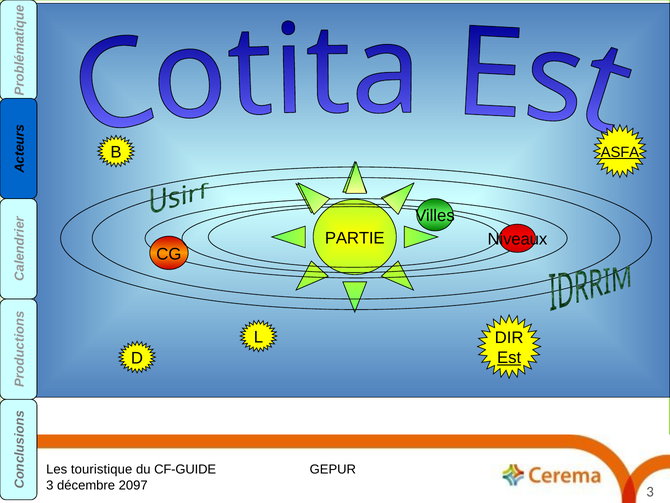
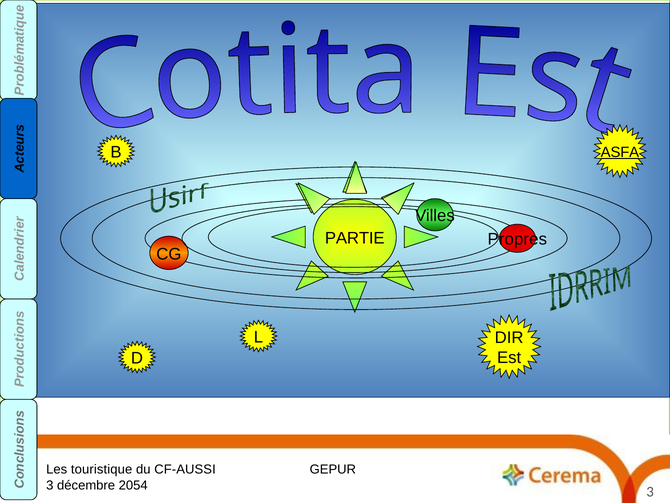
Niveaux: Niveaux -> Propres (517, 239)
Est underline: present -> none (509, 357)
CF-GUIDE: CF-GUIDE -> CF-AUSSI (185, 469)
2097: 2097 -> 2054 (133, 485)
